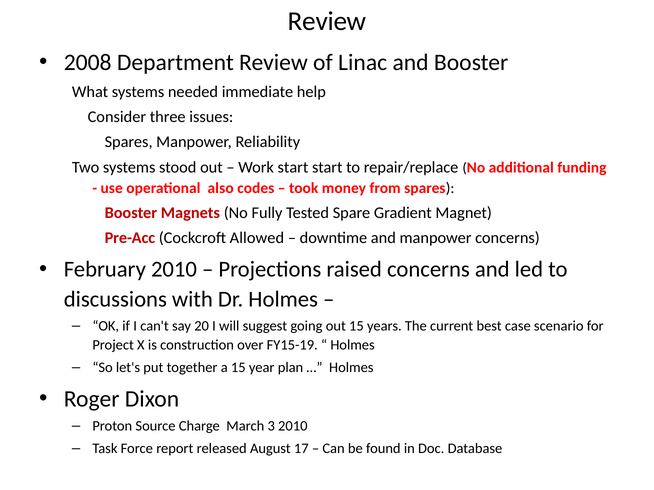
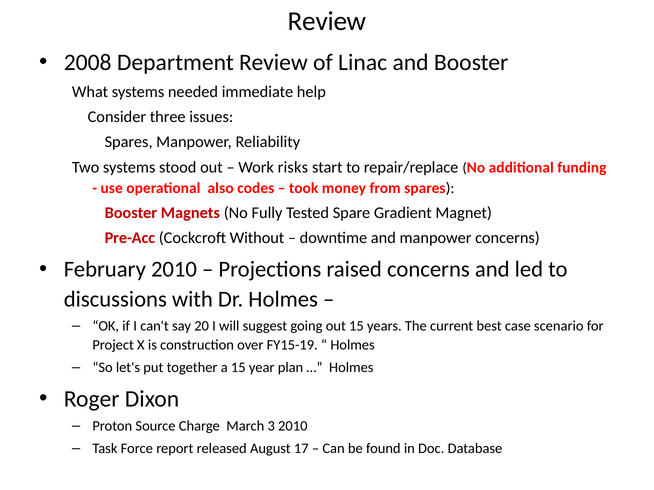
Work start: start -> risks (293, 167)
Allowed: Allowed -> Without (257, 238)
